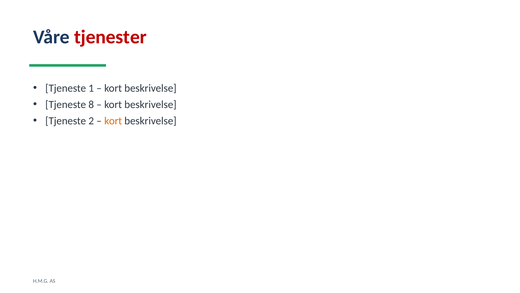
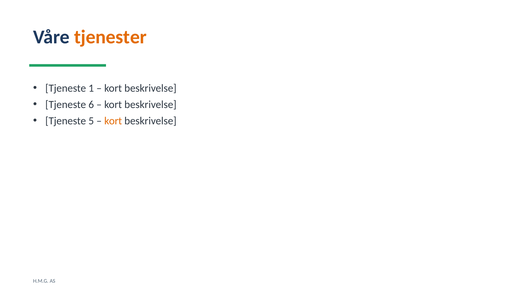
tjenester colour: red -> orange (110, 37)
8: 8 -> 6 (91, 104)
2: 2 -> 5 (91, 121)
